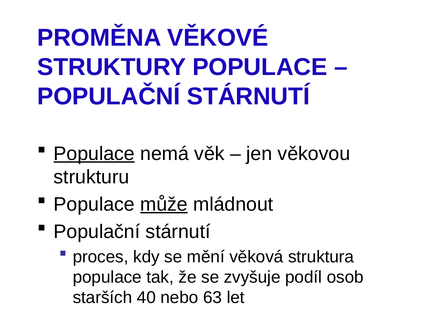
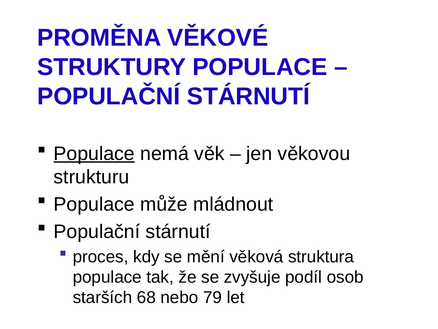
může underline: present -> none (164, 204)
40: 40 -> 68 (146, 297)
63: 63 -> 79 (213, 297)
